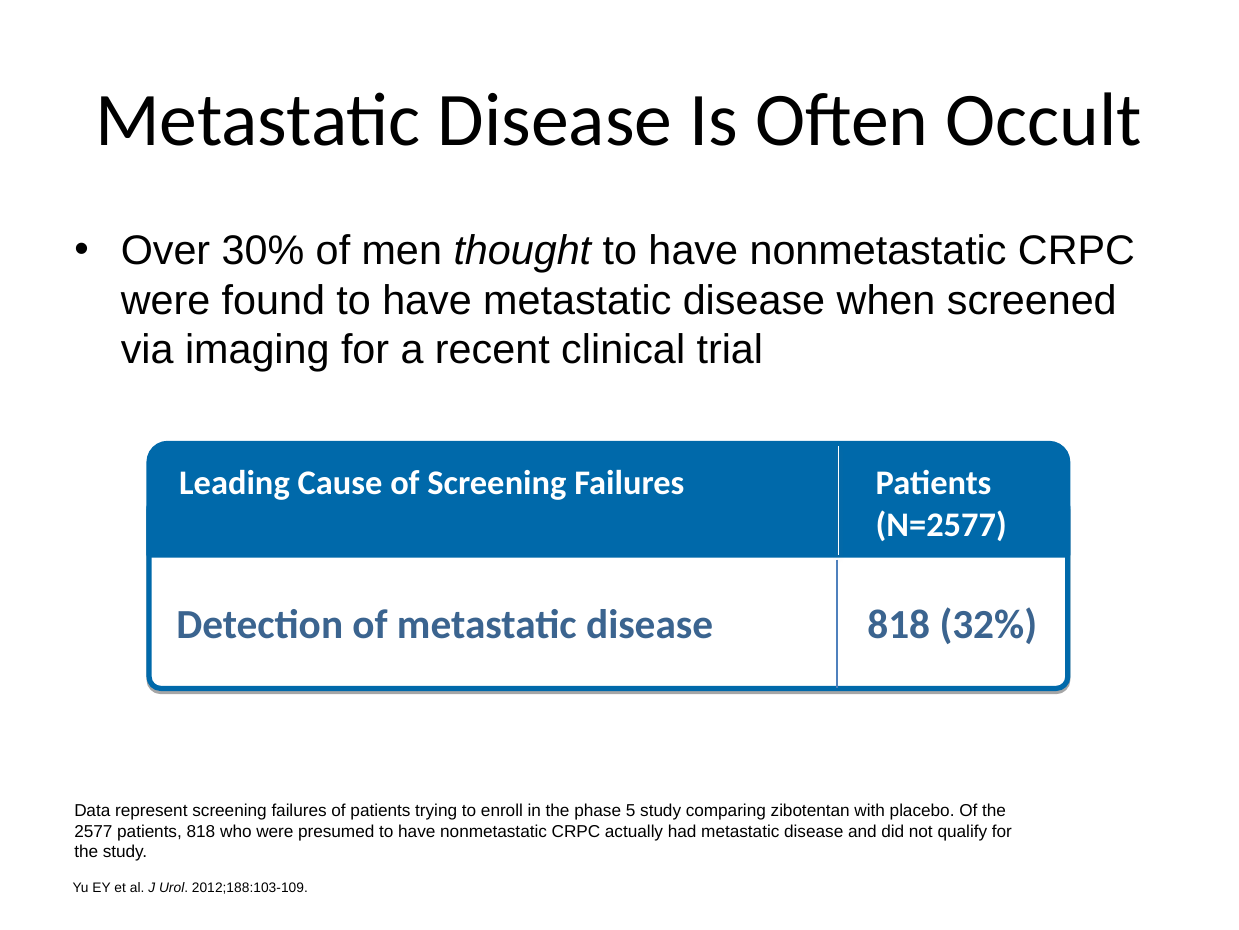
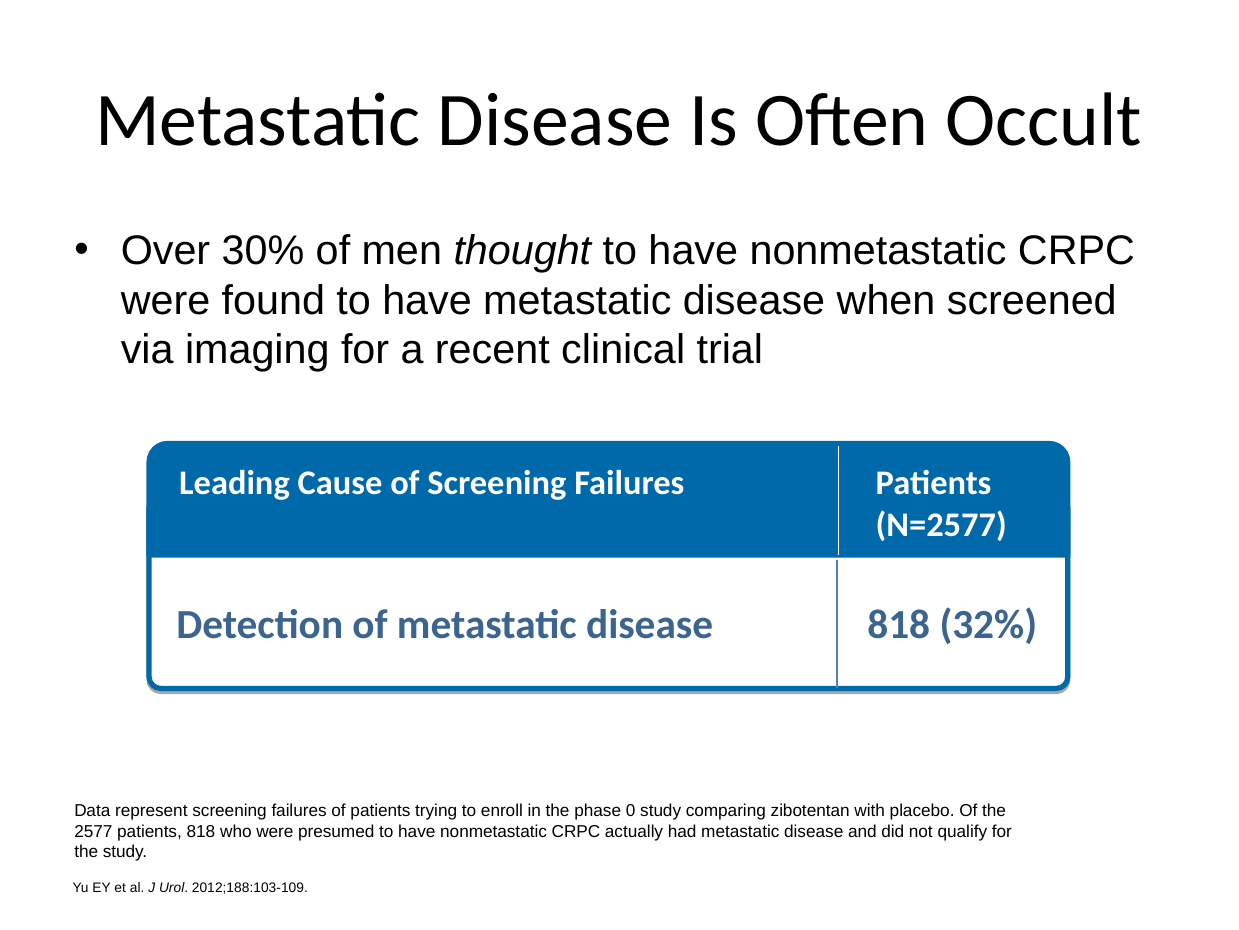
5: 5 -> 0 (631, 810)
